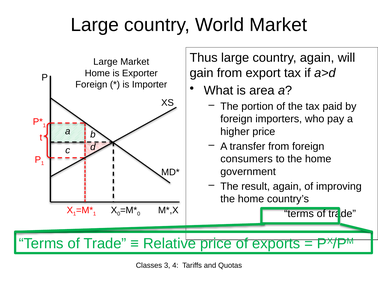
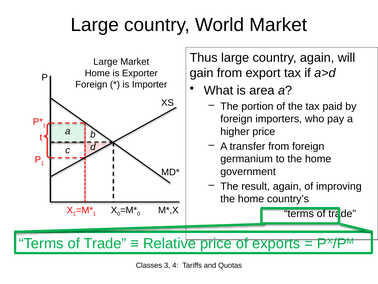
consumers: consumers -> germanium (247, 159)
